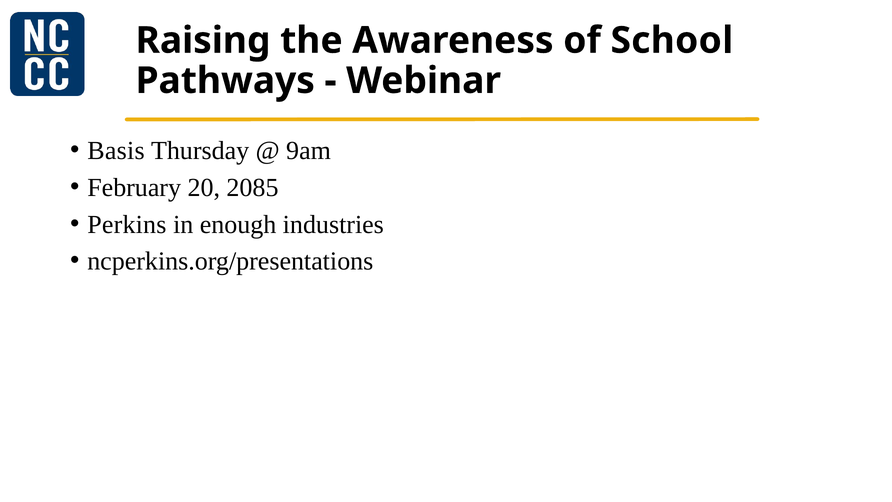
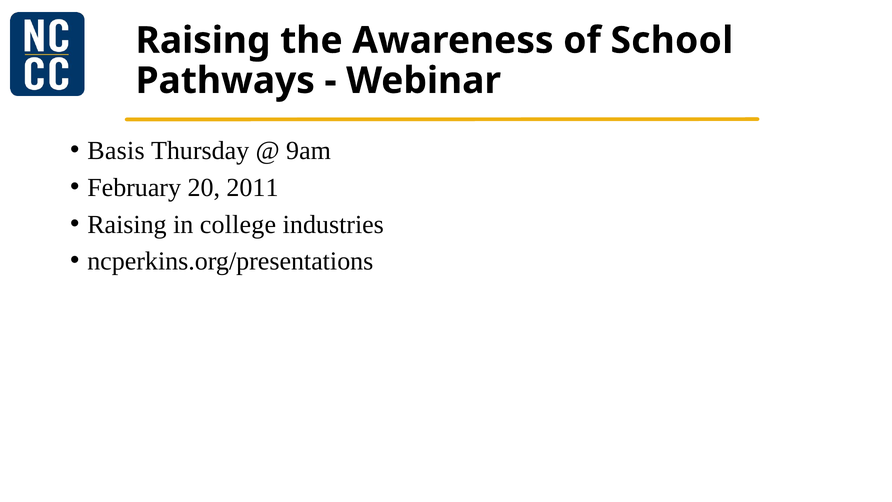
2085: 2085 -> 2011 (252, 188)
Perkins: Perkins -> Raising (127, 224)
enough: enough -> college (238, 224)
